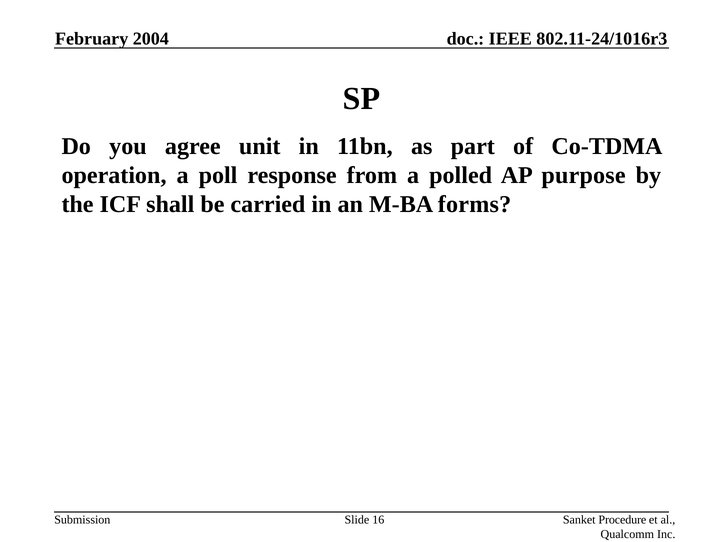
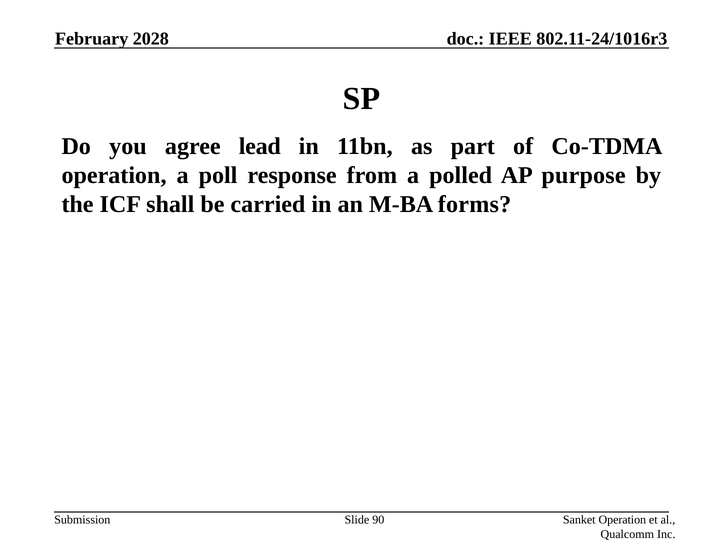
2004: 2004 -> 2028 (151, 39)
unit: unit -> lead (260, 146)
16: 16 -> 90 (378, 520)
Sanket Procedure: Procedure -> Operation (622, 520)
